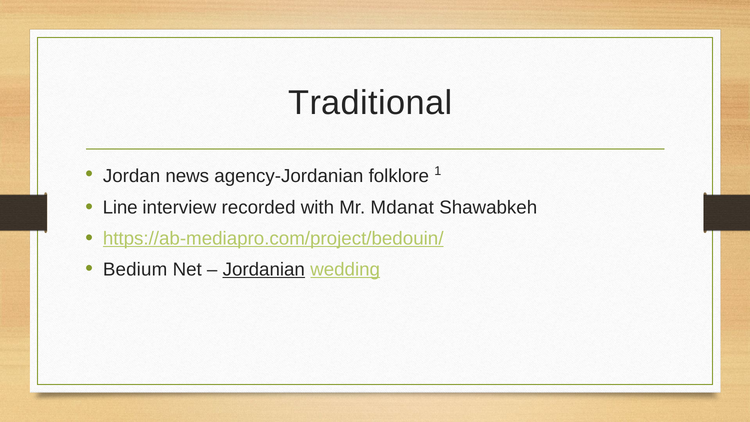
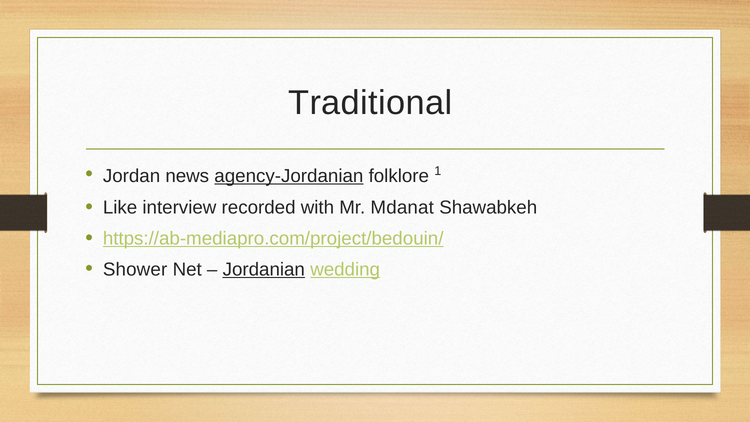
agency-Jordanian underline: none -> present (289, 176)
Line: Line -> Like (120, 207)
Bedium: Bedium -> Shower (135, 269)
